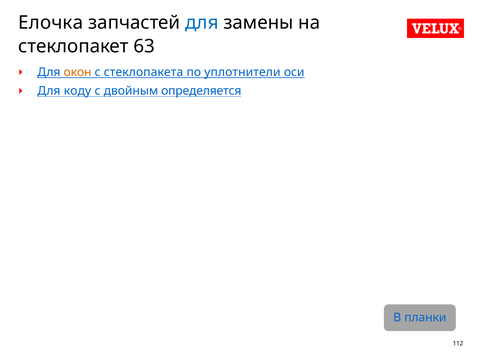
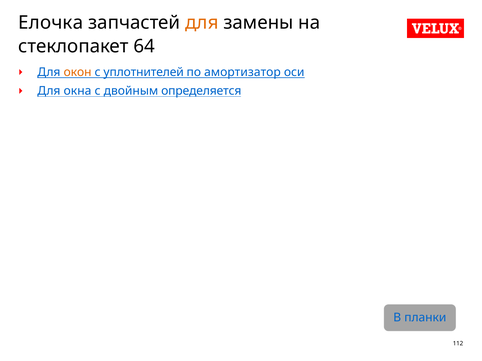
для colour: blue -> orange (202, 23)
63: 63 -> 64 (144, 46)
стеклопакета: стеклопакета -> уплотнителей (144, 72)
уплотнители: уплотнители -> амортизатор (242, 72)
коду: коду -> окна (78, 91)
